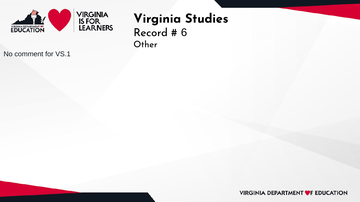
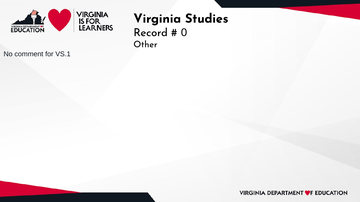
6: 6 -> 0 (184, 33)
